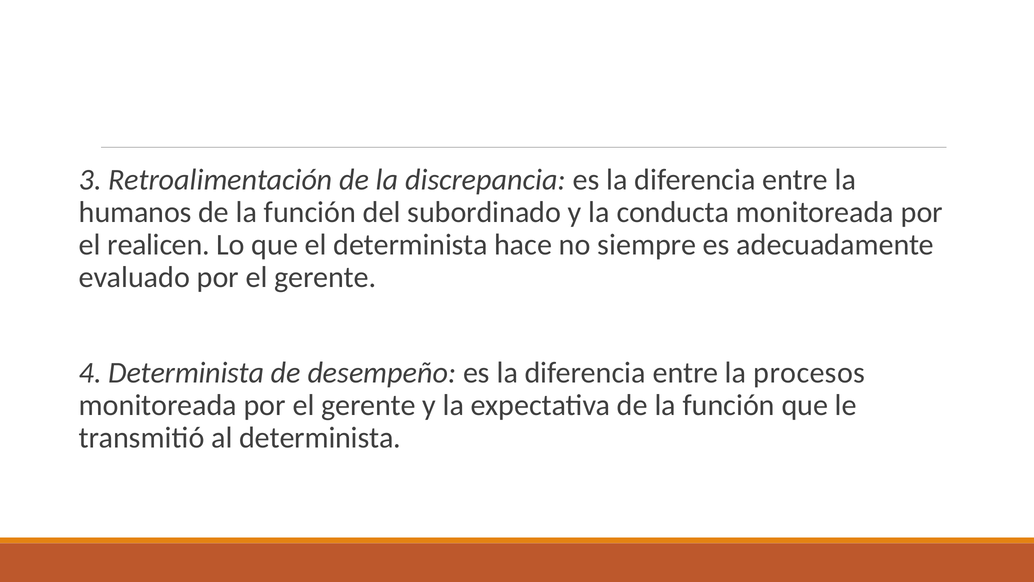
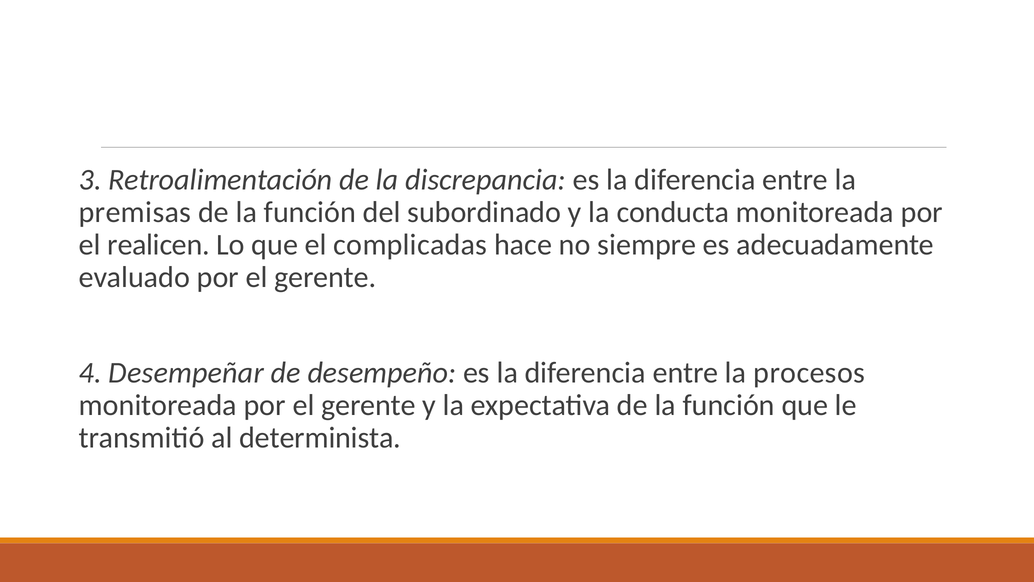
humanos: humanos -> premisas (135, 212)
el determinista: determinista -> complicadas (410, 245)
4 Determinista: Determinista -> Desempeñar (186, 373)
